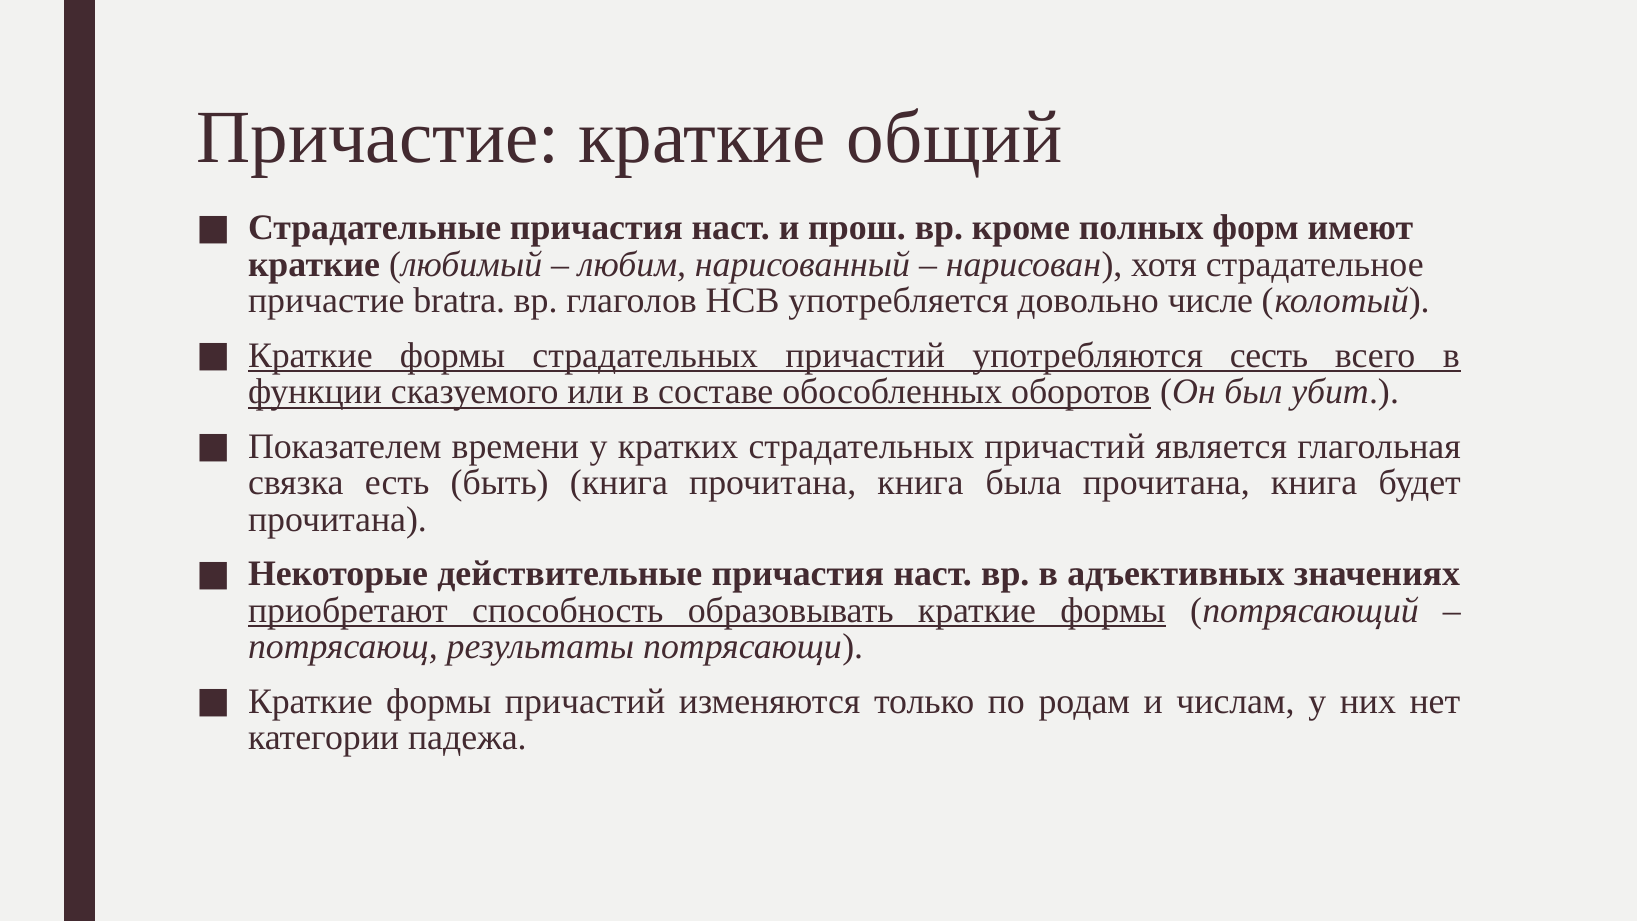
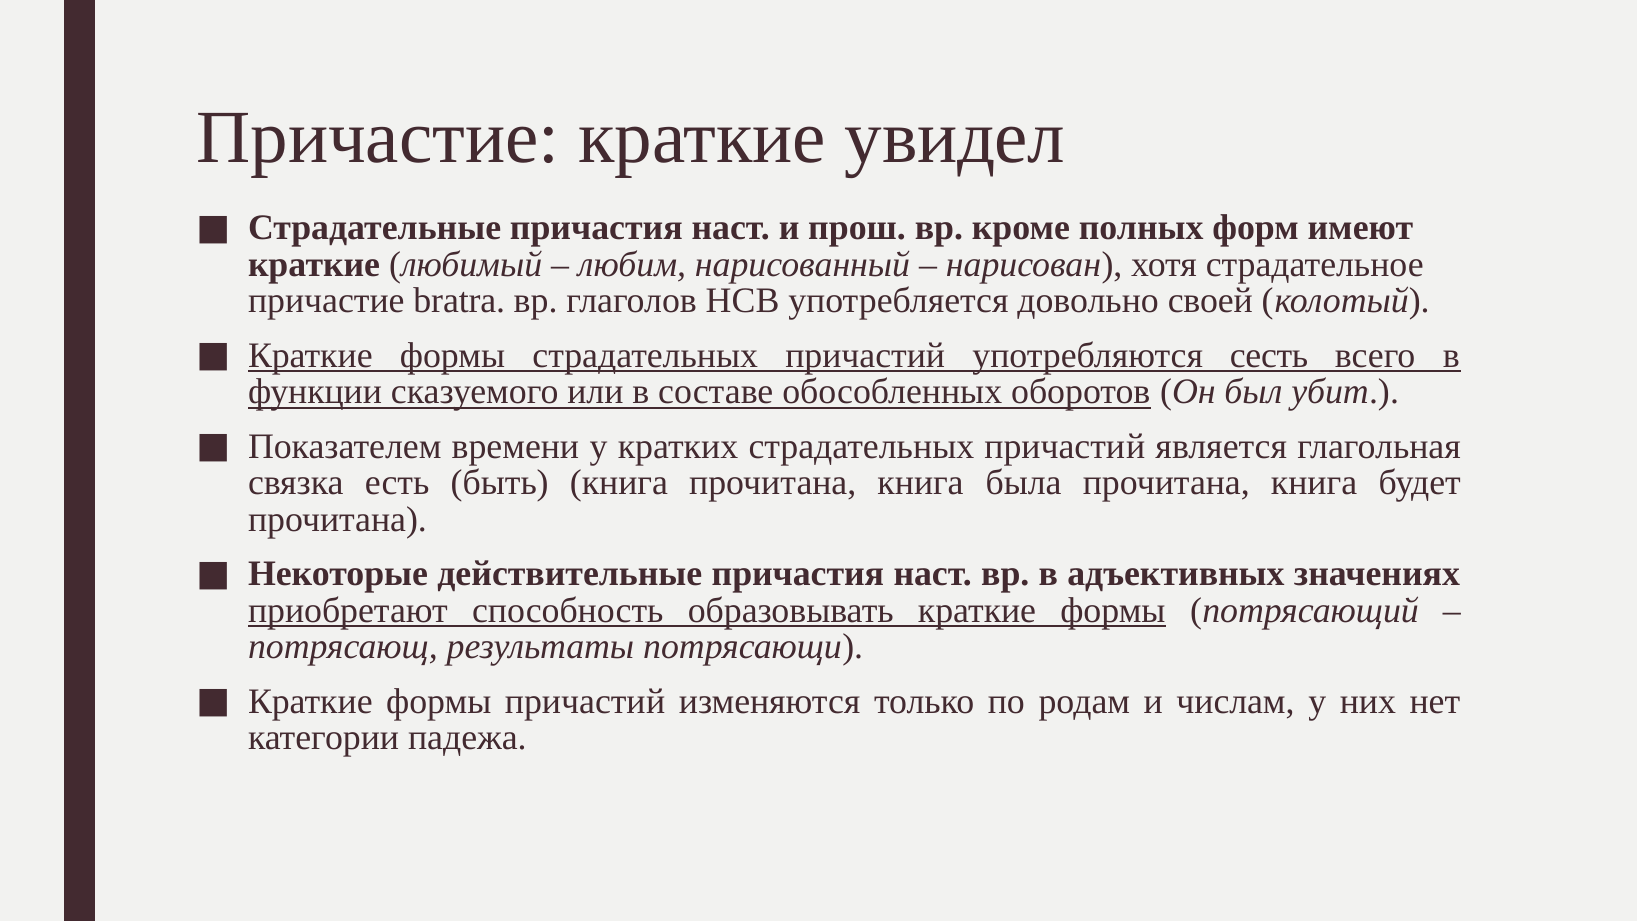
общий: общий -> увидел (955, 138)
числе: числе -> своей (1210, 301)
